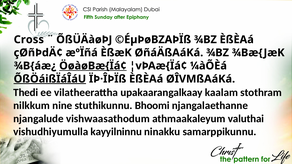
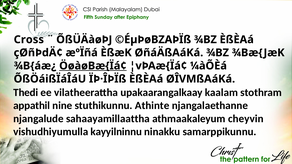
ÕßÖáißÏáÎáU underline: present -> none (50, 79)
nilkkum: nilkkum -> appathil (32, 106)
Bhoomi: Bhoomi -> Athinte (152, 106)
vishwaasathodum: vishwaasathodum -> sahaayamillaattha (108, 119)
valuthai: valuthai -> cheyvin (246, 119)
